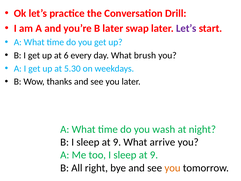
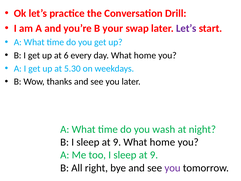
B later: later -> your (113, 28)
day What brush: brush -> home (145, 55)
9 What arrive: arrive -> home (162, 142)
you colour: orange -> purple (172, 168)
